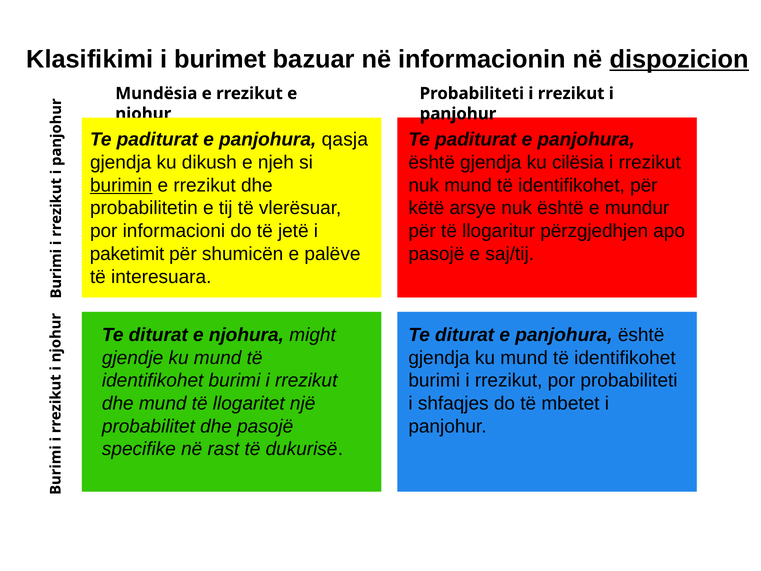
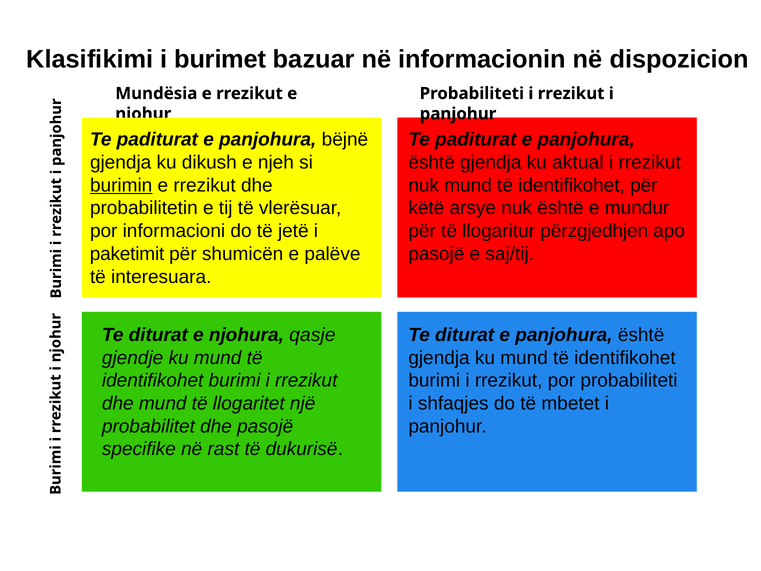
dispozicion underline: present -> none (679, 59)
qasja: qasja -> bëjnë (345, 140)
cilësia: cilësia -> aktual (578, 162)
might: might -> qasje (312, 335)
